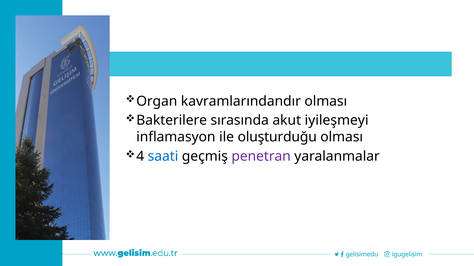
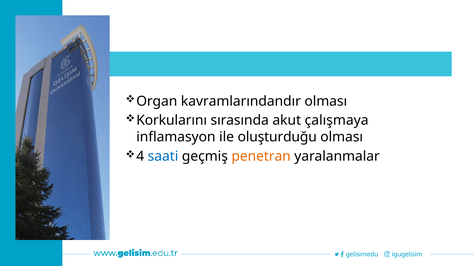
Bakterilere: Bakterilere -> Korkularını (172, 121)
iyileşmeyi: iyileşmeyi -> çalışmaya (337, 121)
penetran colour: purple -> orange (261, 157)
